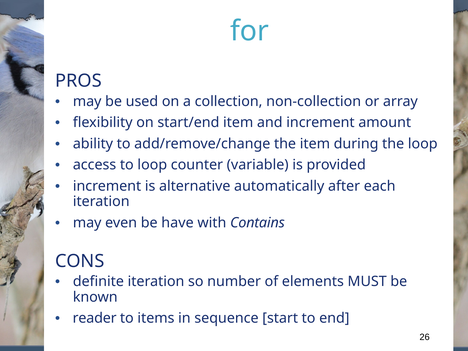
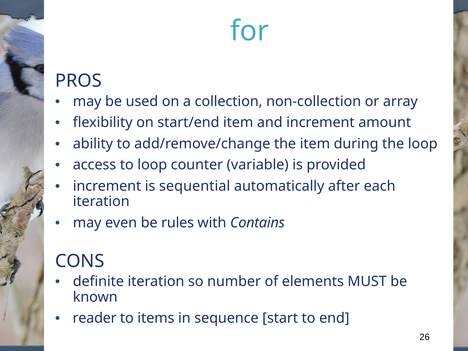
alternative: alternative -> sequential (195, 186)
have: have -> rules (178, 223)
